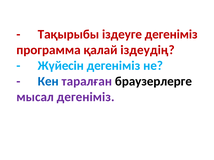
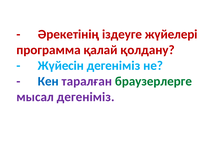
Тақырыбы: Тақырыбы -> Әрекетінің (68, 34)
іздеуге дегеніміз: дегеніміз -> жүйелері (171, 34)
іздеудің: іздеудің -> қолдану (148, 50)
браузерлерге colour: black -> green (153, 82)
